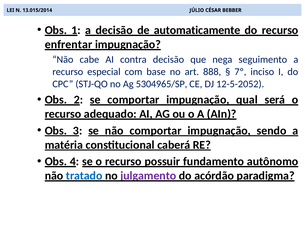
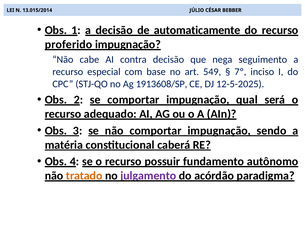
enfrentar: enfrentar -> proferido (69, 44)
888: 888 -> 549 (212, 72)
5304965/SP: 5304965/SP -> 1913608/SP (162, 84)
12-5-2052: 12-5-2052 -> 12-5-2025 (240, 84)
tratado colour: blue -> orange (84, 176)
